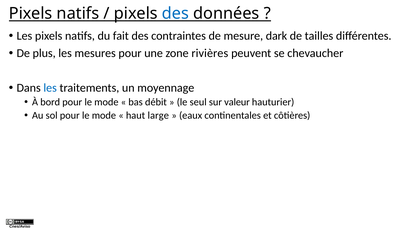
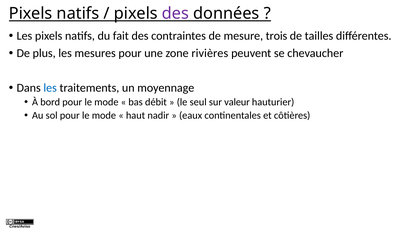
des colour: blue -> purple (175, 13)
dark: dark -> trois (277, 36)
large: large -> nadir (158, 115)
